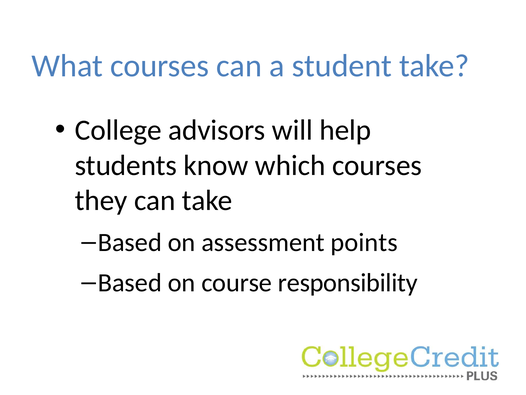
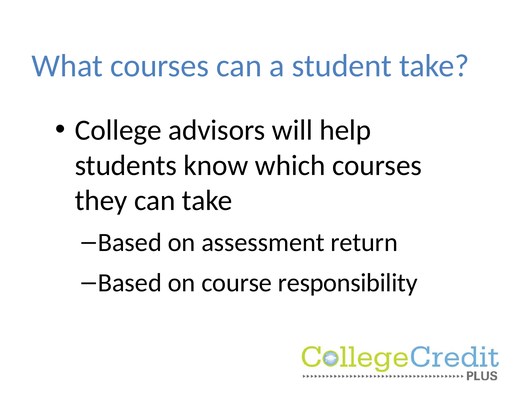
points: points -> return (364, 242)
